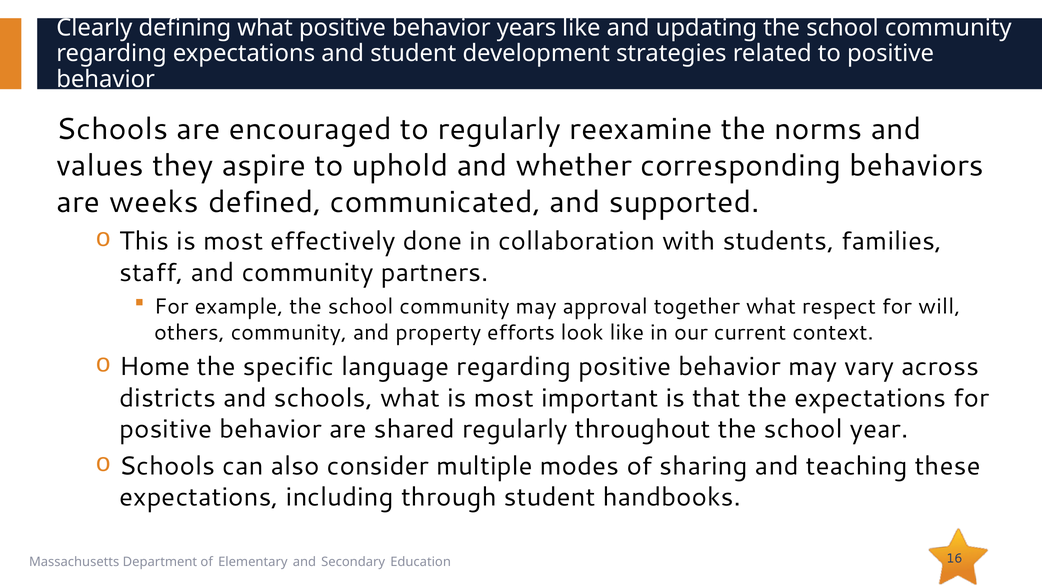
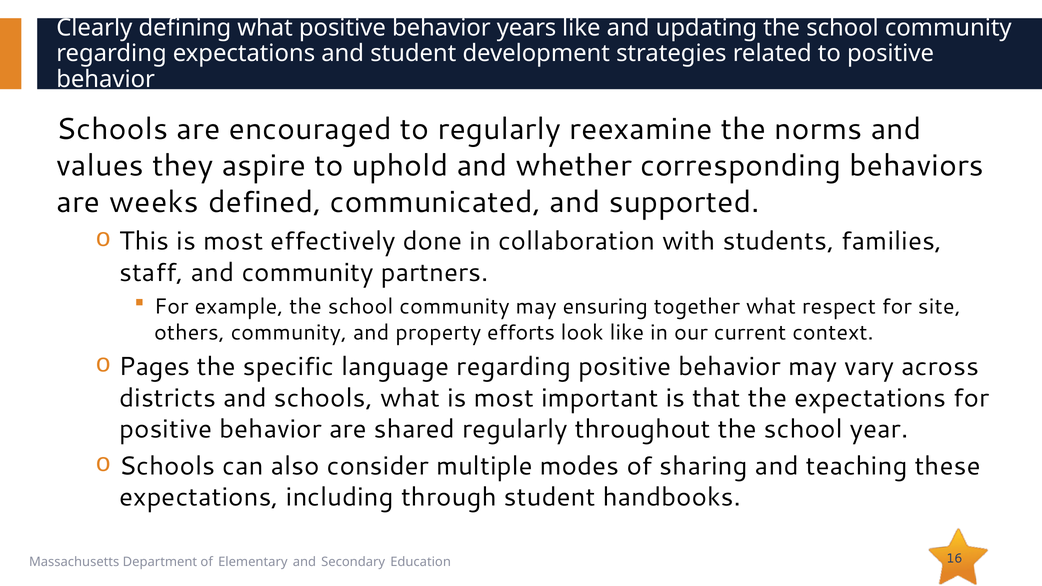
approval: approval -> ensuring (605, 306)
will: will -> site (939, 306)
Home: Home -> Pages (155, 367)
